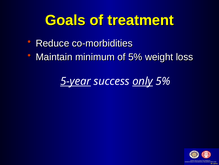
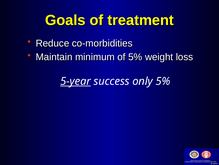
only underline: present -> none (143, 81)
